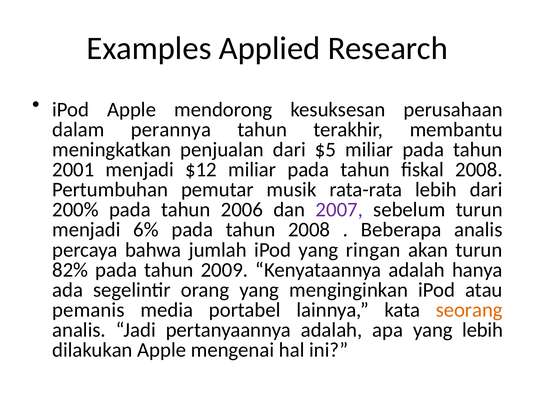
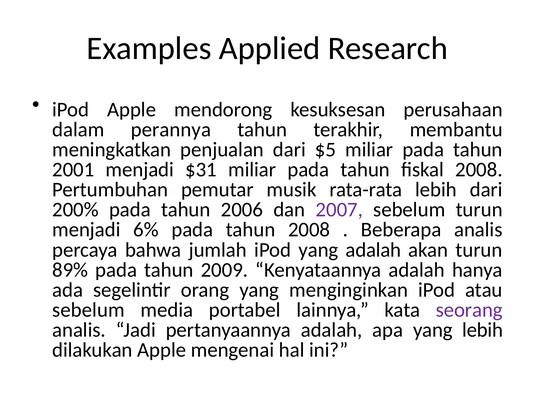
$12: $12 -> $31 (201, 169)
yang ringan: ringan -> adalah (373, 249)
82%: 82% -> 89% (70, 269)
pemanis: pemanis -> sebelum (88, 309)
seorang colour: orange -> purple (469, 309)
